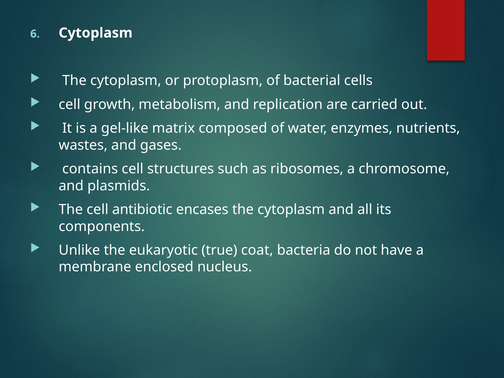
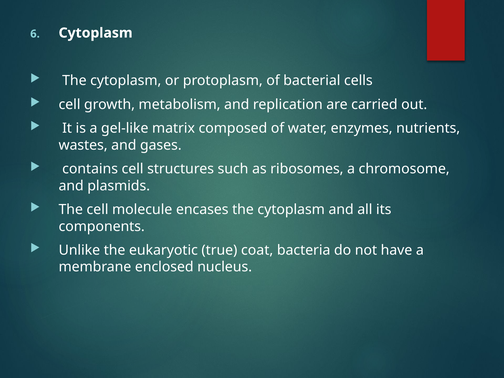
antibiotic: antibiotic -> molecule (142, 210)
